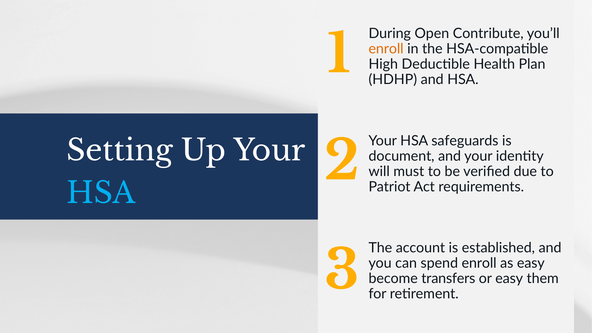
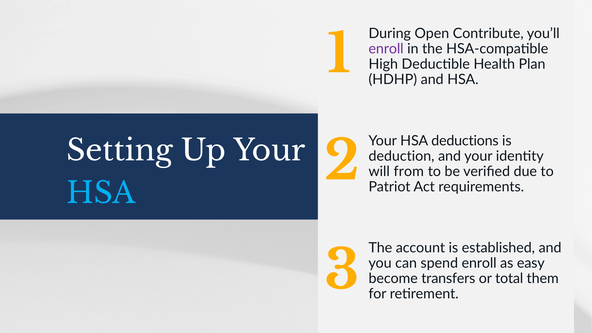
enroll colour: orange -> purple (386, 49)
safeguards: safeguards -> deductions (465, 141)
document: document -> deduction (401, 156)
must: must -> from (409, 172)
or easy: easy -> total (509, 279)
